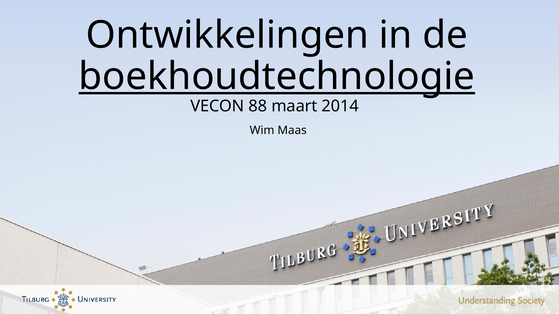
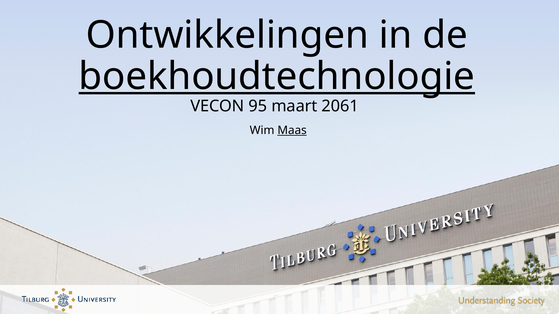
88: 88 -> 95 (258, 106)
2014: 2014 -> 2061 (340, 106)
Maas underline: none -> present (292, 130)
